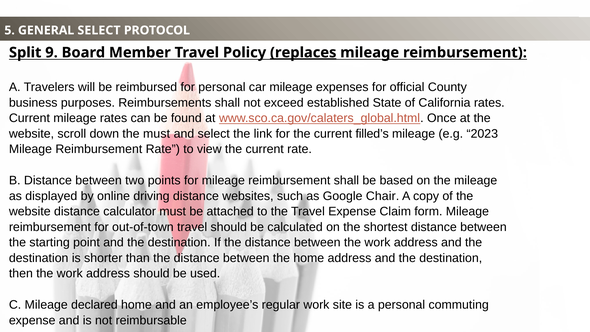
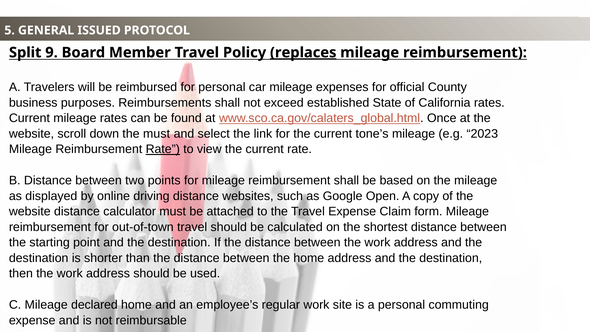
GENERAL SELECT: SELECT -> ISSUED (99, 30)
filled’s: filled’s -> tone’s (372, 134)
Rate underline: none -> present (163, 149)
Chair: Chair -> Open (383, 196)
